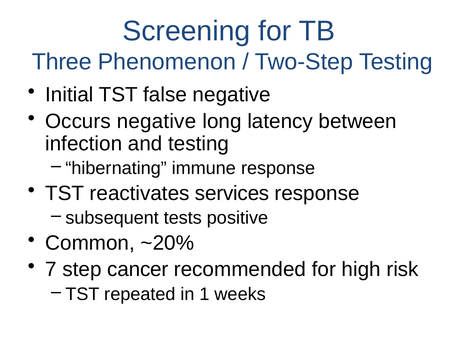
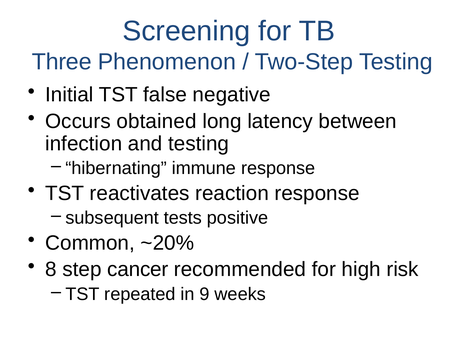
Occurs negative: negative -> obtained (157, 121)
services: services -> reaction (232, 193)
7: 7 -> 8 (51, 269)
1: 1 -> 9 (205, 294)
